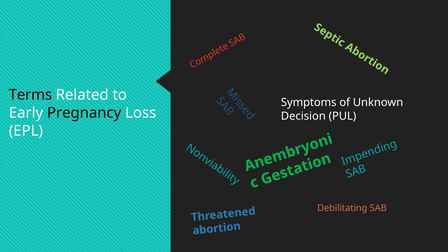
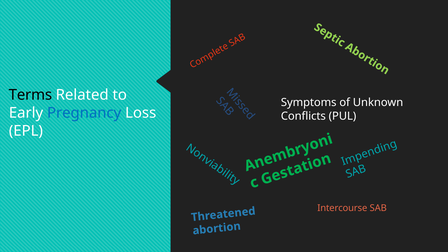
Pregnancy colour: black -> blue (84, 113)
Decision: Decision -> Conflicts (303, 116)
Debilitating: Debilitating -> Intercourse (342, 208)
